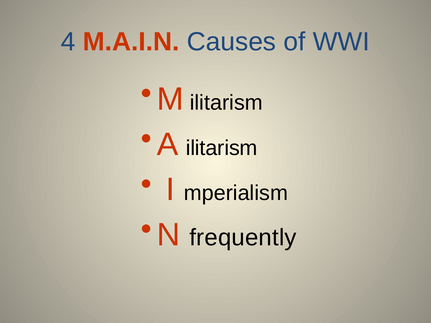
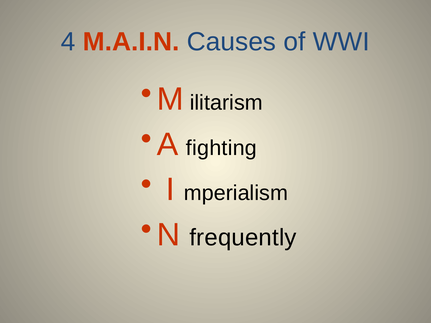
A ilitarism: ilitarism -> fighting (221, 148)
